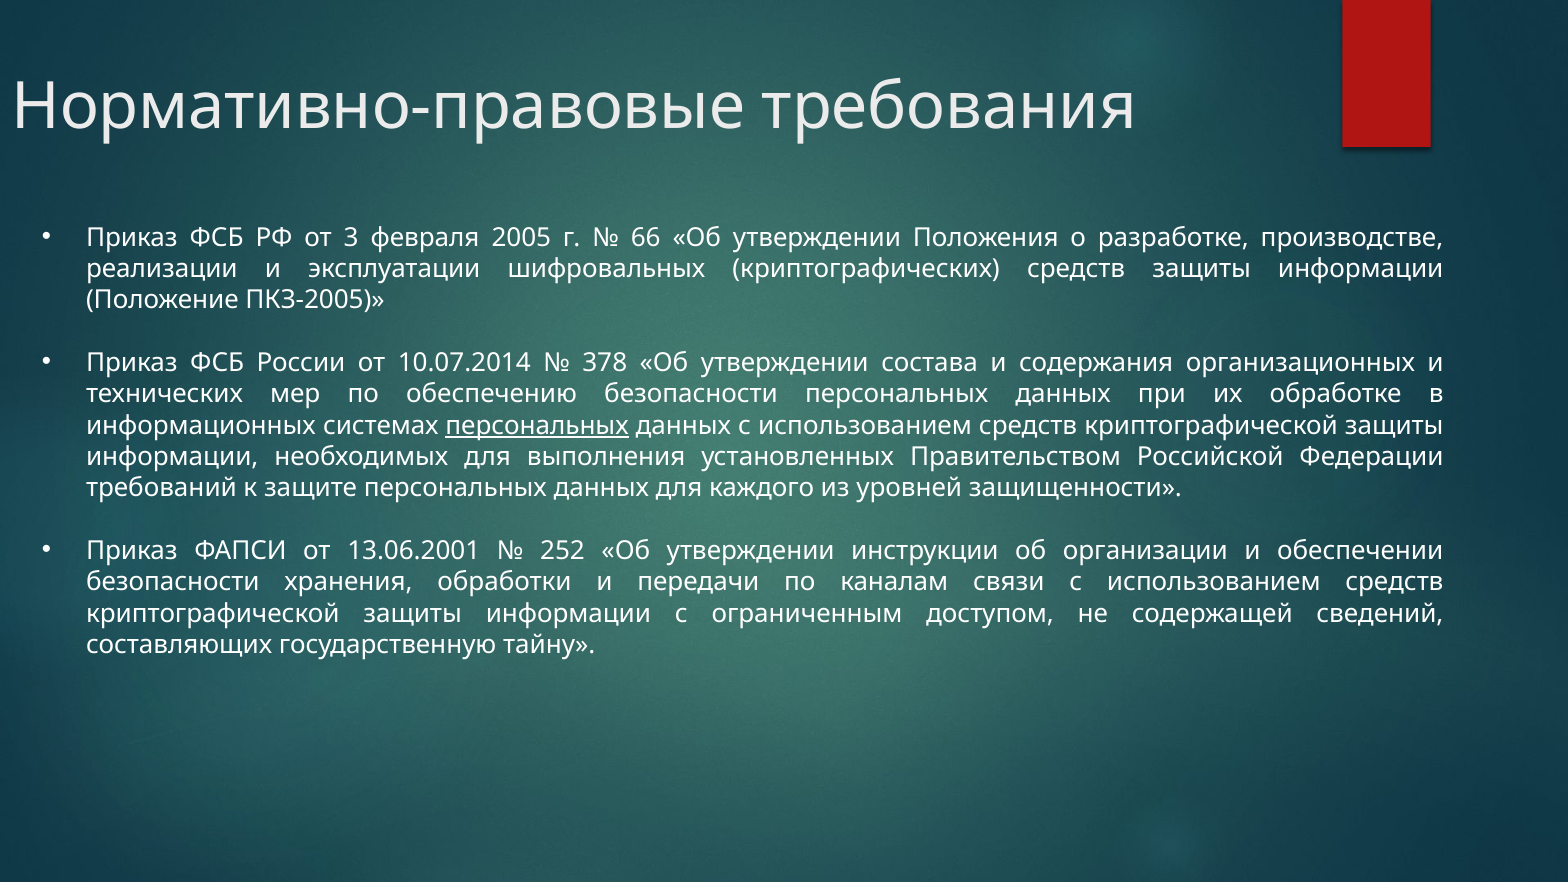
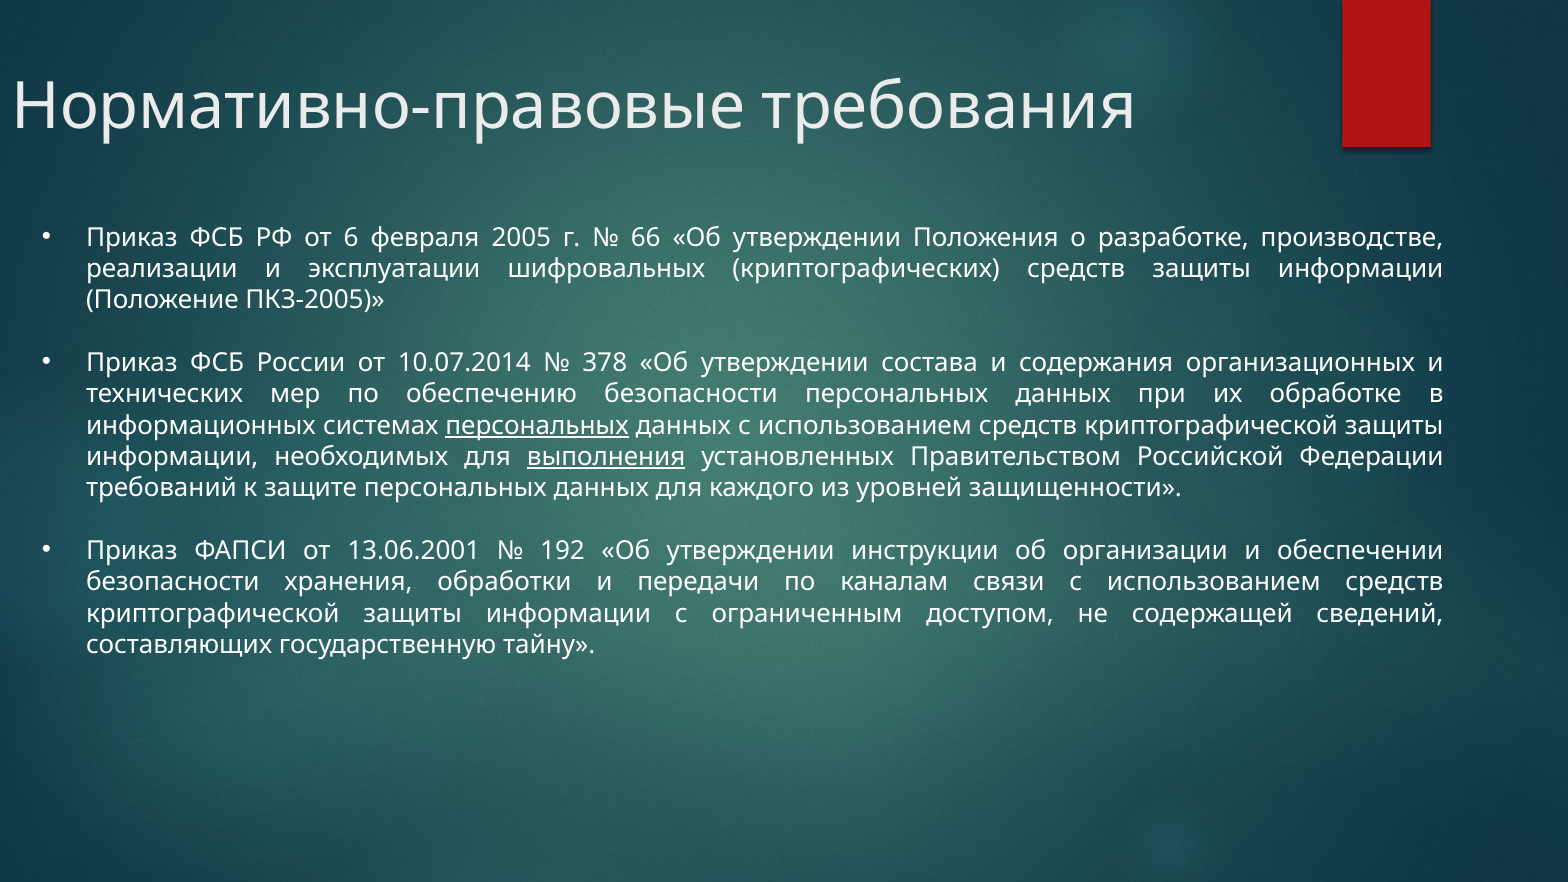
3: 3 -> 6 (351, 237)
выполнения underline: none -> present (606, 457)
252: 252 -> 192 (562, 551)
